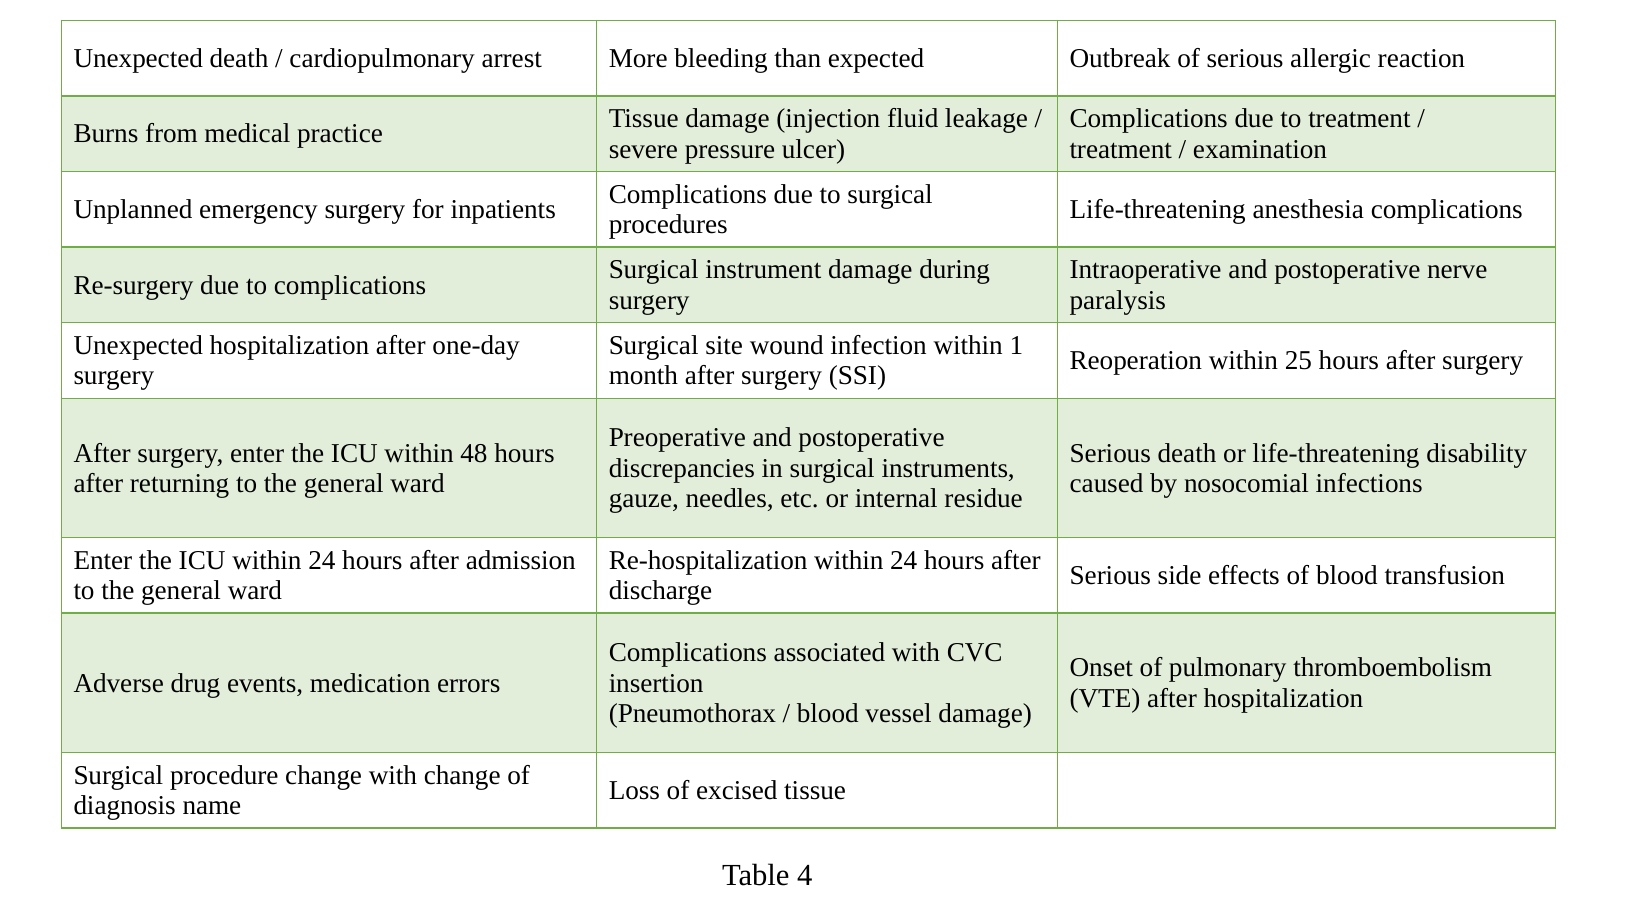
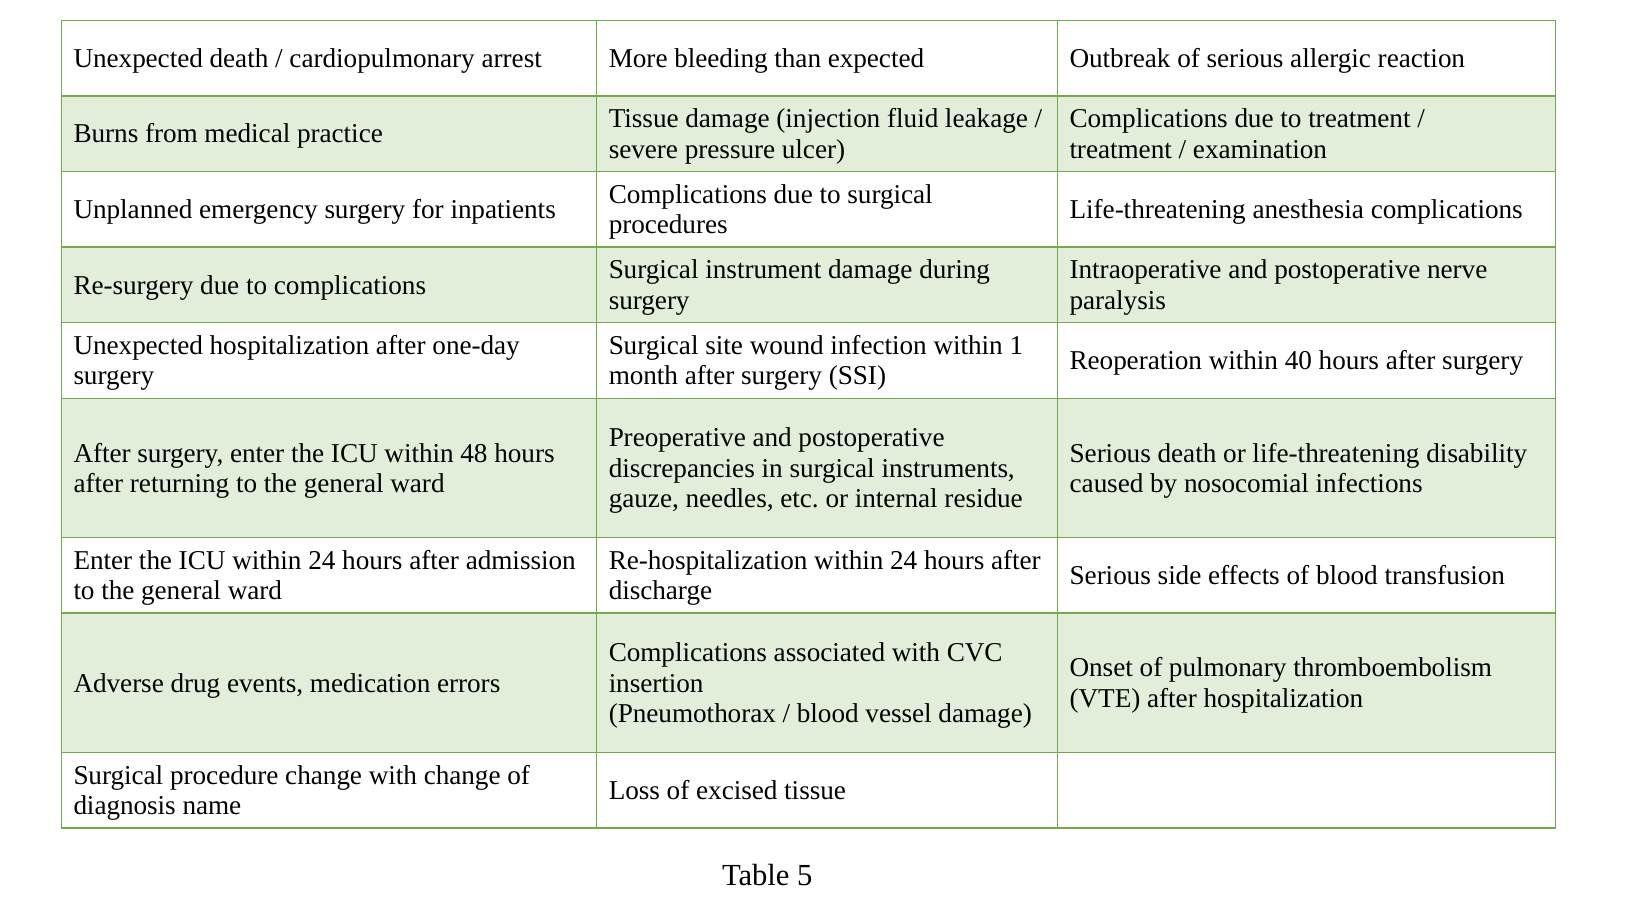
25: 25 -> 40 (1298, 361)
4: 4 -> 5 (805, 876)
